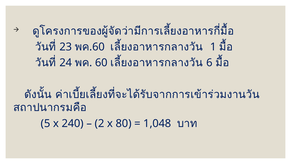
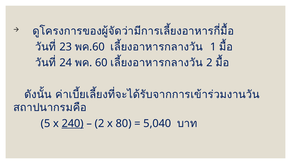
6: 6 -> 2 (210, 63)
240 underline: none -> present (73, 123)
1,048: 1,048 -> 5,040 (157, 123)
